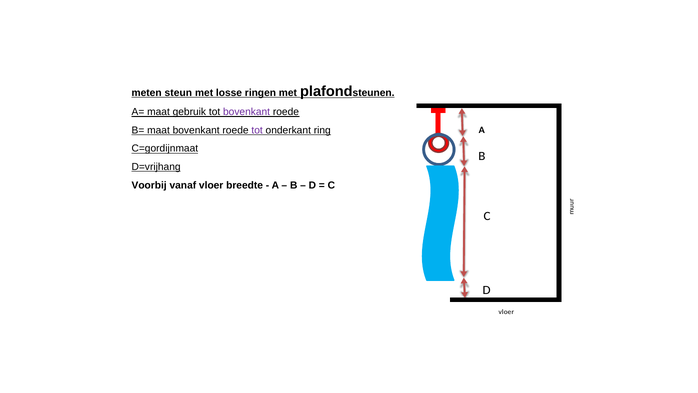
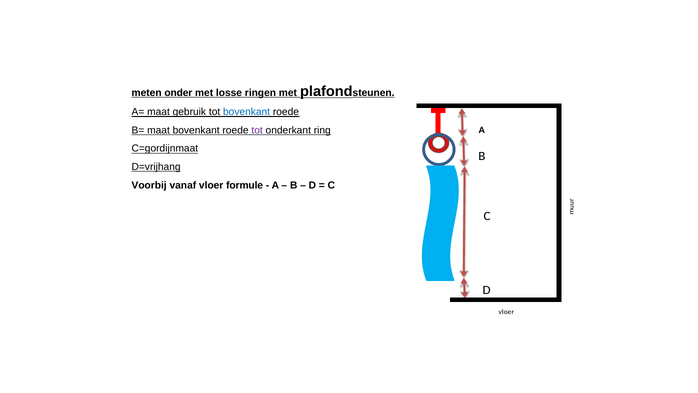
steun: steun -> onder (178, 93)
bovenkant colour: purple -> blue (247, 112)
breedte: breedte -> formule (245, 185)
